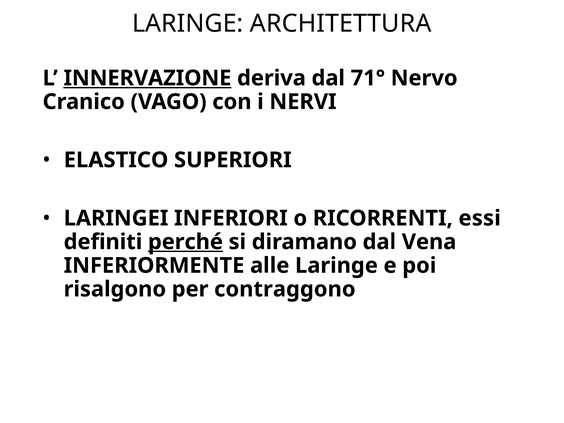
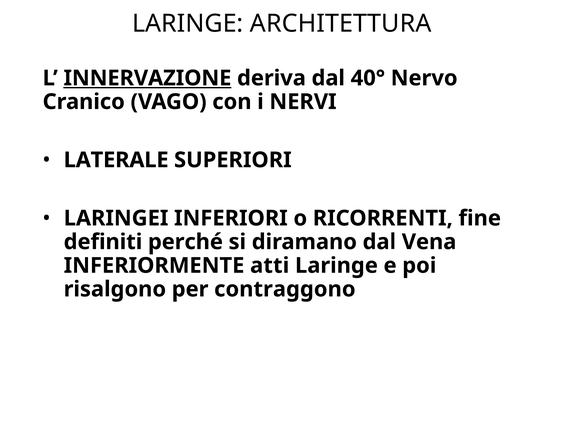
71°: 71° -> 40° (368, 78)
ELASTICO: ELASTICO -> LATERALE (116, 160)
essi: essi -> fine (480, 218)
perché underline: present -> none (185, 242)
alle: alle -> atti (270, 266)
